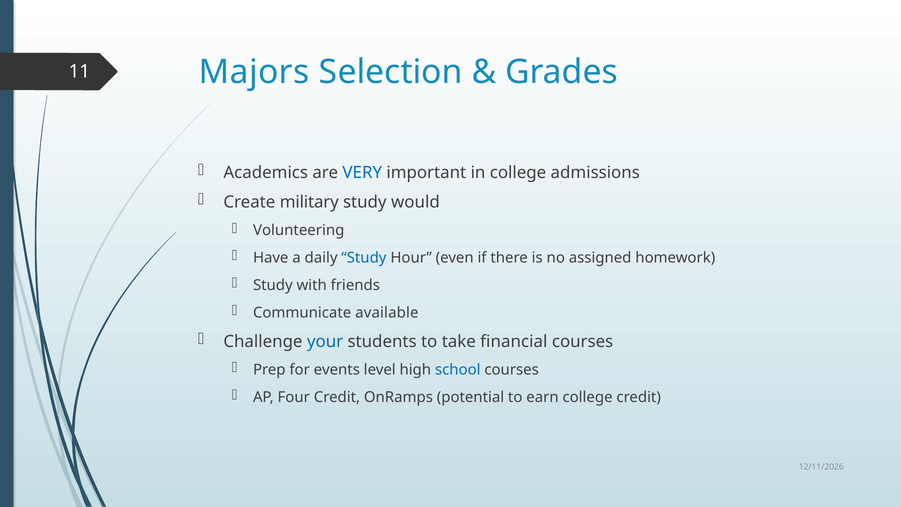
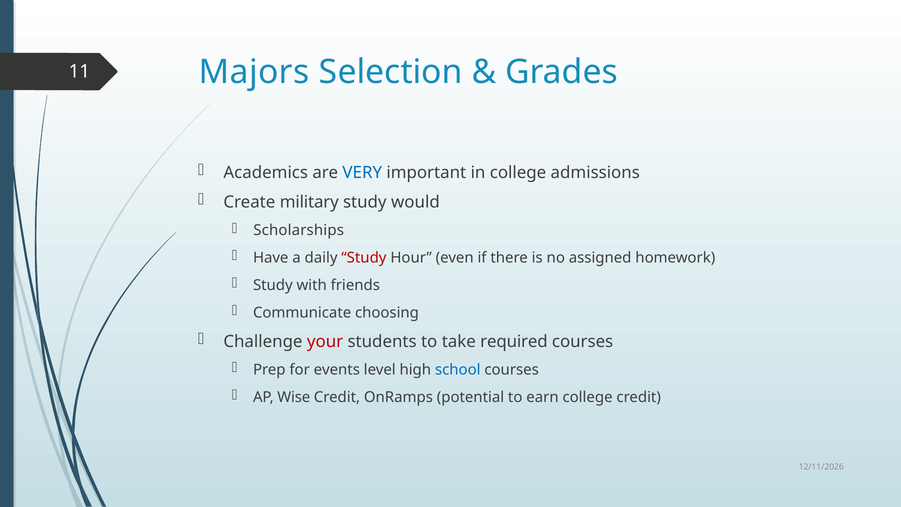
Volunteering: Volunteering -> Scholarships (299, 230)
Study colour: blue -> red (364, 258)
available: available -> choosing (387, 313)
your colour: blue -> red (325, 341)
financial: financial -> required (514, 341)
Four: Four -> Wise (294, 397)
